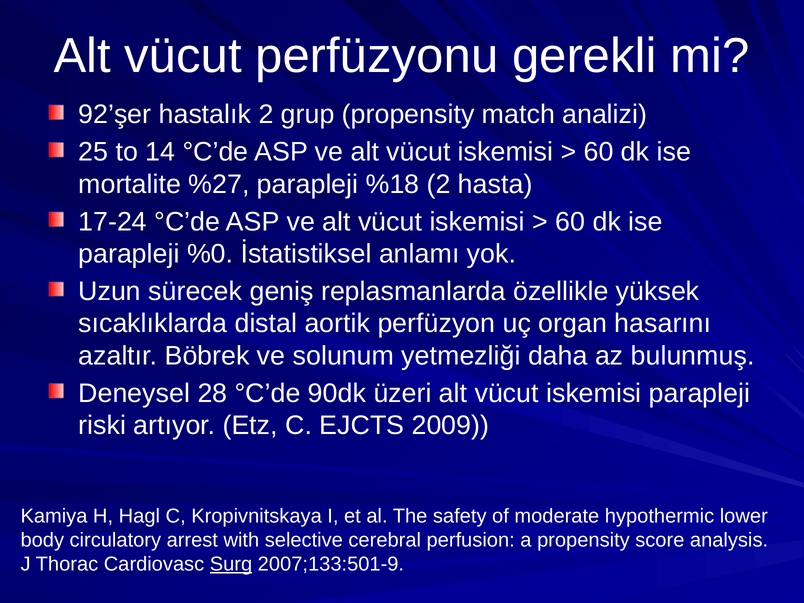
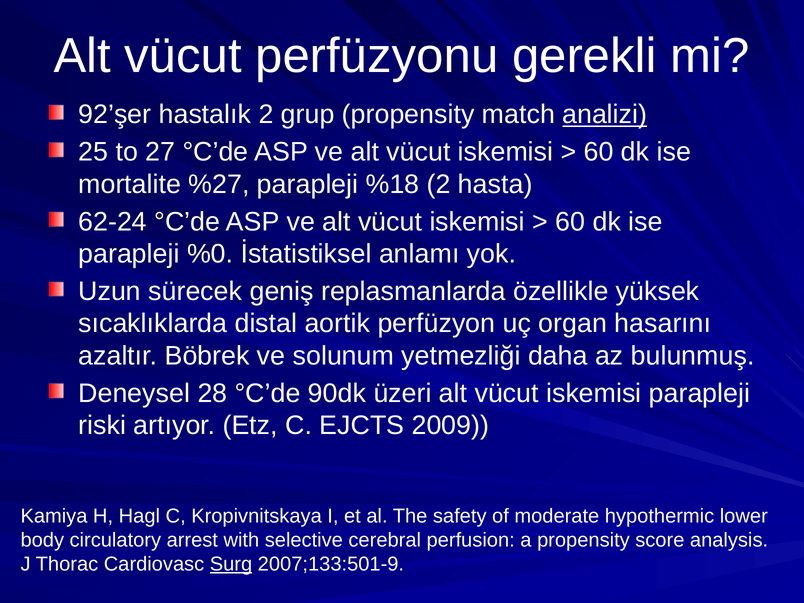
analizi underline: none -> present (605, 115)
14: 14 -> 27 (160, 152)
17-24: 17-24 -> 62-24 (113, 222)
